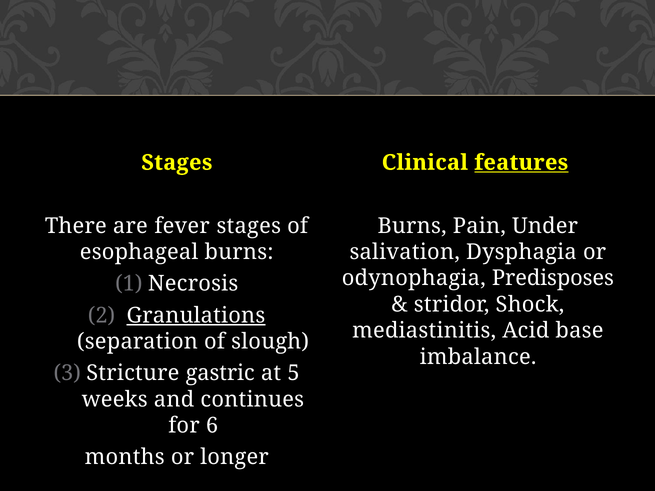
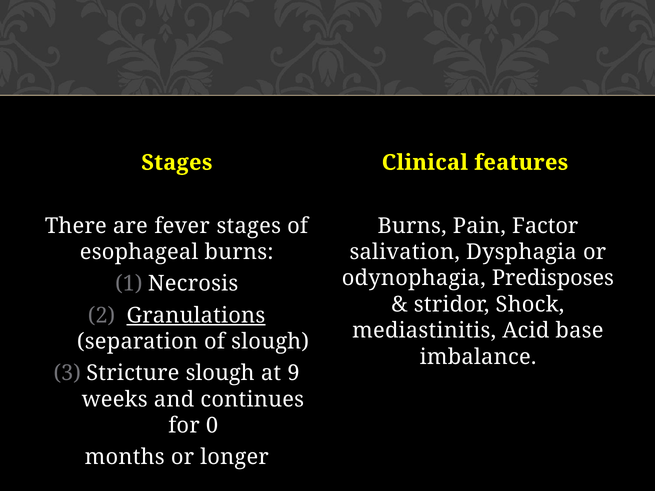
features underline: present -> none (521, 163)
Under: Under -> Factor (545, 226)
gastric: gastric -> slough (220, 373)
5: 5 -> 9 (294, 373)
6: 6 -> 0 (212, 426)
